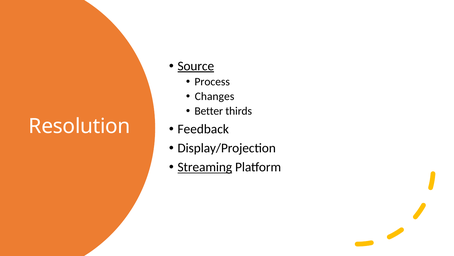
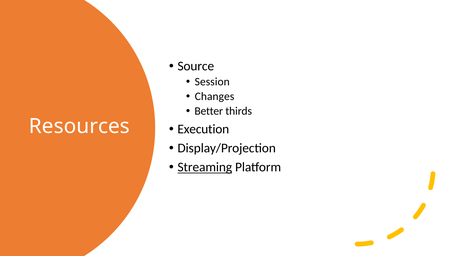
Source underline: present -> none (196, 66)
Process: Process -> Session (212, 82)
Resolution: Resolution -> Resources (79, 126)
Feedback: Feedback -> Execution (203, 129)
